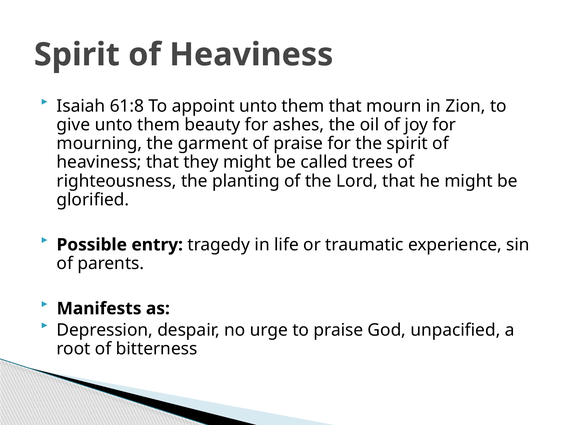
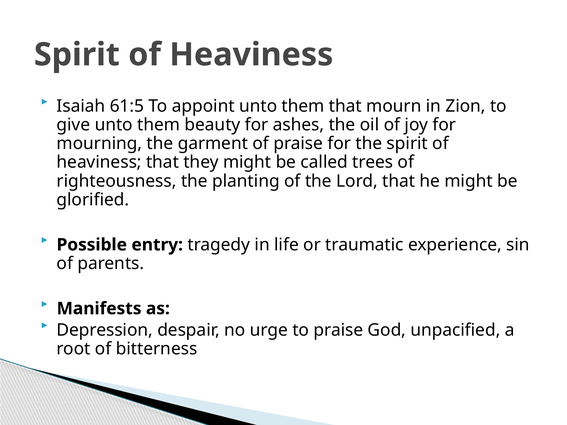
61:8: 61:8 -> 61:5 (127, 106)
